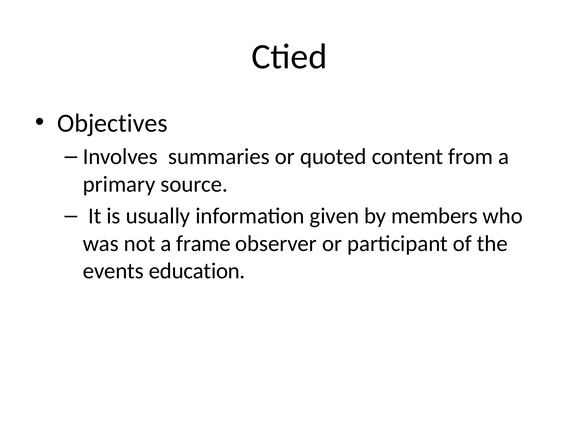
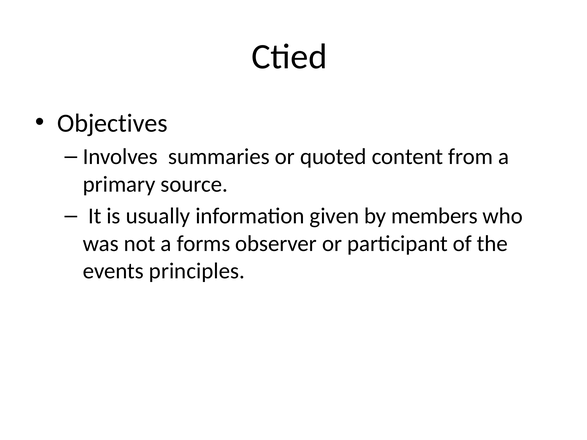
frame: frame -> forms (203, 244)
education: education -> principles (197, 271)
